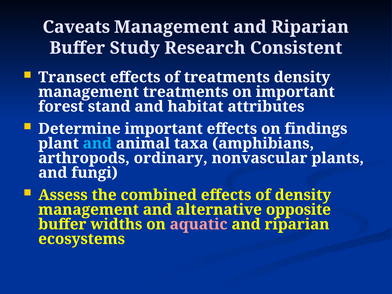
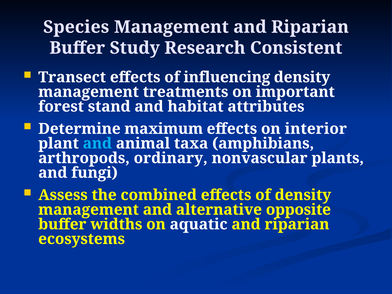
Caveats: Caveats -> Species (76, 27)
of treatments: treatments -> influencing (227, 77)
Determine important: important -> maximum (164, 129)
findings: findings -> interior (316, 129)
aquatic colour: pink -> white (199, 224)
